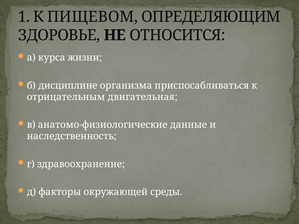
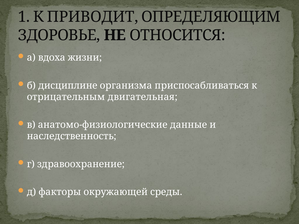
ПИЩЕВОМ: ПИЩЕВОМ -> ПРИВОДИТ (93, 17)
курса: курса -> вдоха (52, 58)
